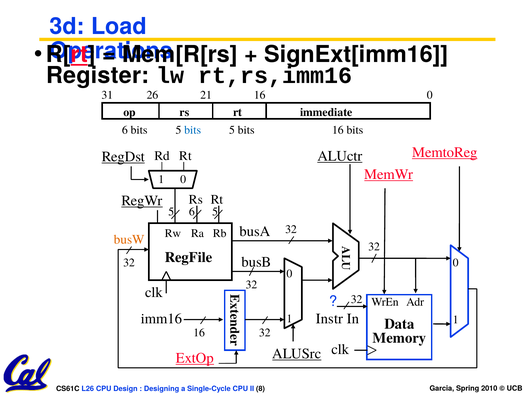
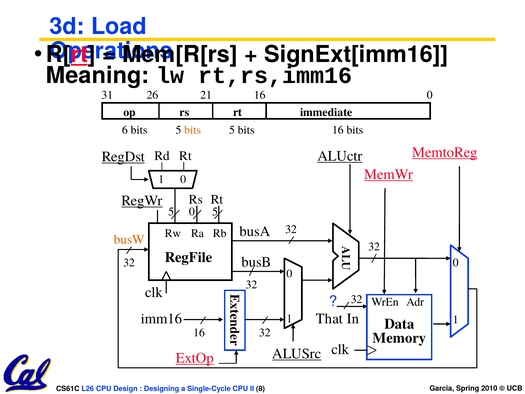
Register: Register -> Meaning (98, 75)
bits colour: blue -> orange (193, 130)
5 6: 6 -> 0 (192, 212)
Instr: Instr -> That (329, 319)
